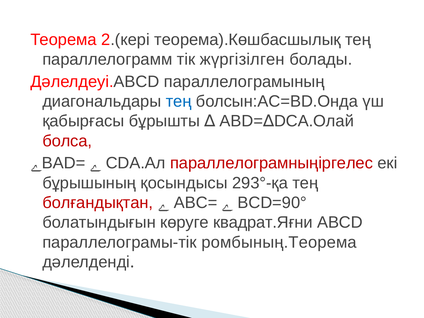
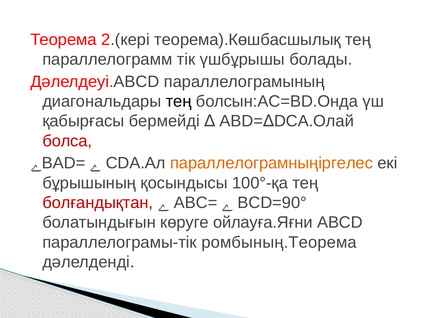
жүргізілген: жүргізілген -> үшбұрышы (242, 59)
тең colour: blue -> black (179, 101)
бұрышты: бұрышты -> бермейді (164, 121)
параллелограмныңіргелес colour: red -> orange (272, 163)
293°-қа: 293°-қа -> 100°-қа (260, 183)
квадрат.Яғни: квадрат.Яғни -> ойлауға.Яғни (263, 223)
